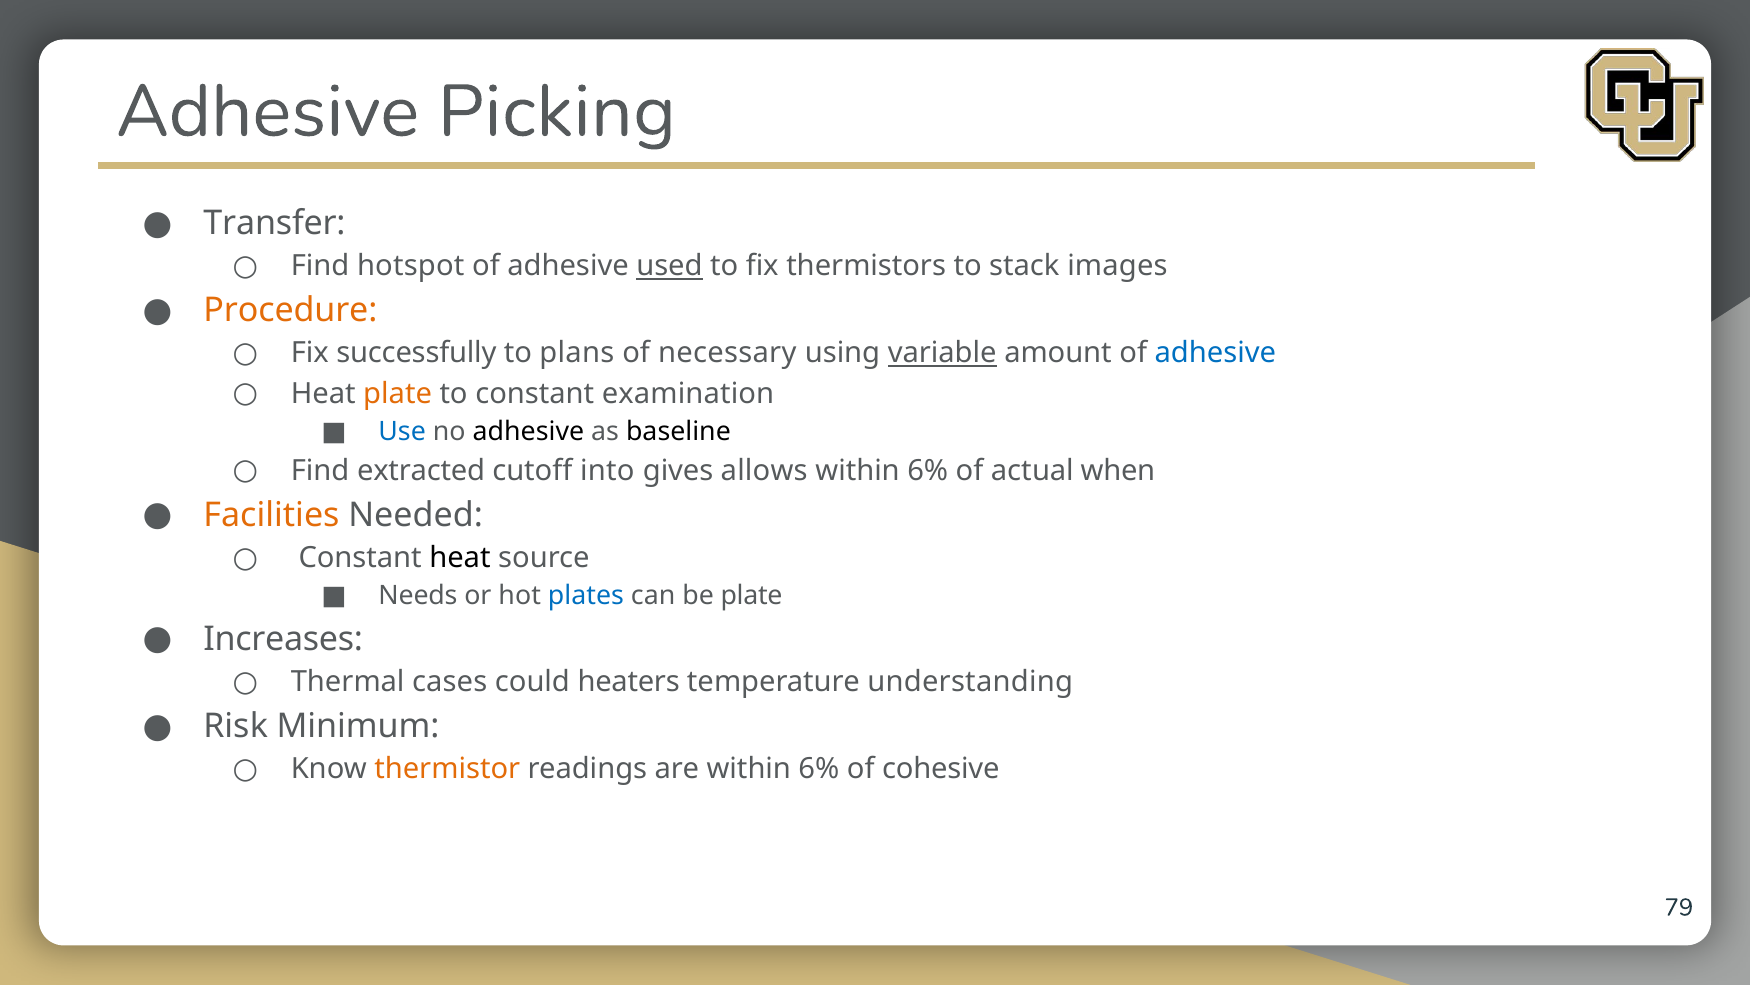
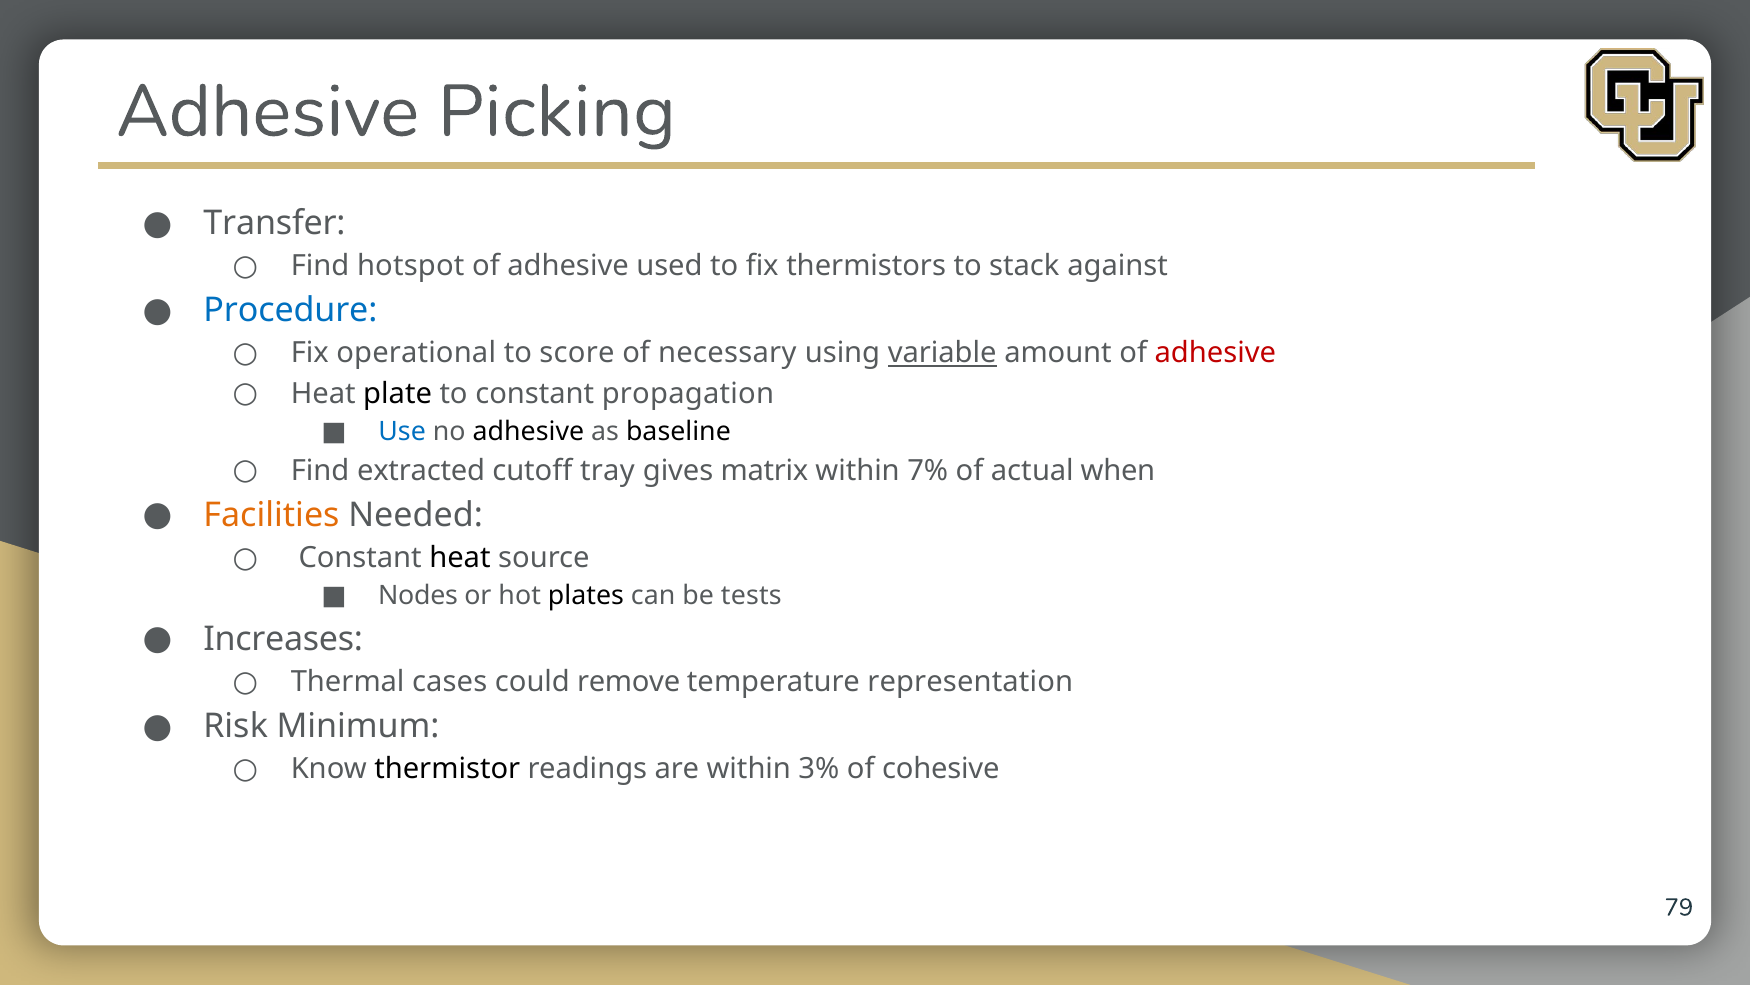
used underline: present -> none (669, 266)
images: images -> against (1118, 266)
Procedure colour: orange -> blue (290, 310)
successfully: successfully -> operational (416, 353)
plans: plans -> score (577, 353)
adhesive colour: blue -> red (1215, 353)
plate colour: orange -> black (398, 393)
examination: examination -> propagation (688, 393)
into: into -> tray (607, 470)
allows: allows -> matrix (764, 470)
6%: 6% -> 7% (928, 470)
Needs: Needs -> Nodes (418, 596)
plates colour: blue -> black (586, 596)
be plate: plate -> tests (751, 596)
heaters: heaters -> remove (629, 682)
understanding: understanding -> representation (970, 682)
thermistor colour: orange -> black (447, 769)
are within 6%: 6% -> 3% (819, 769)
